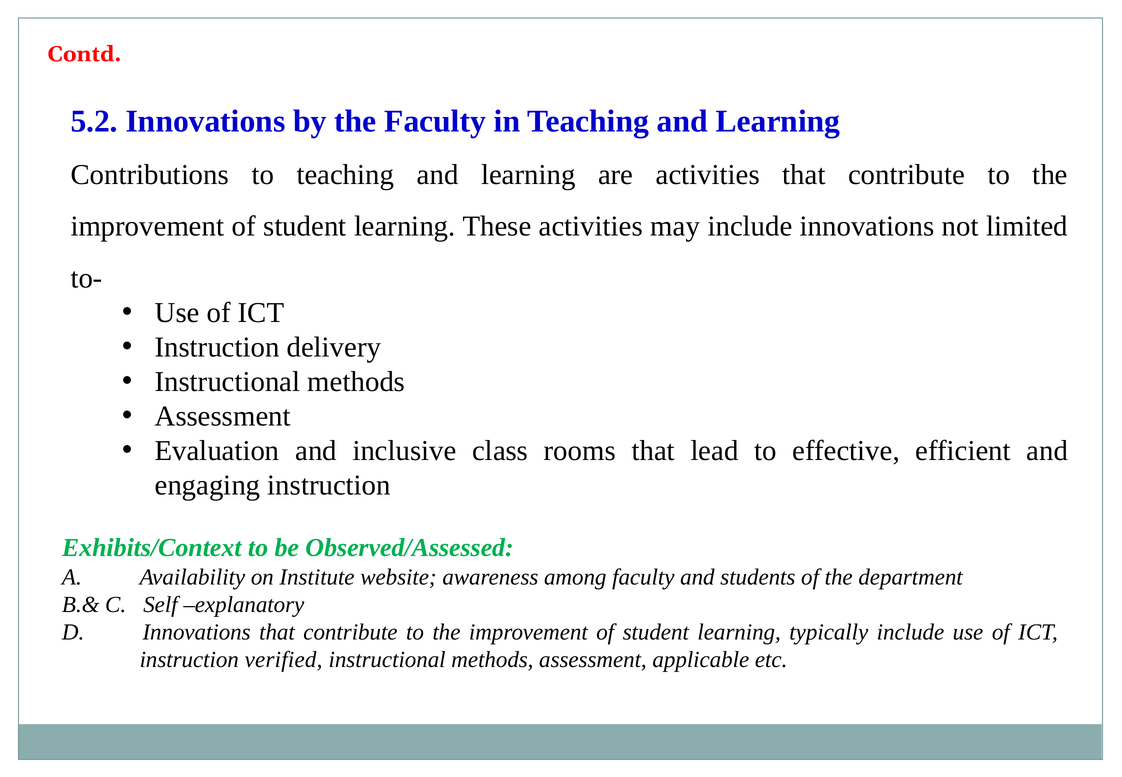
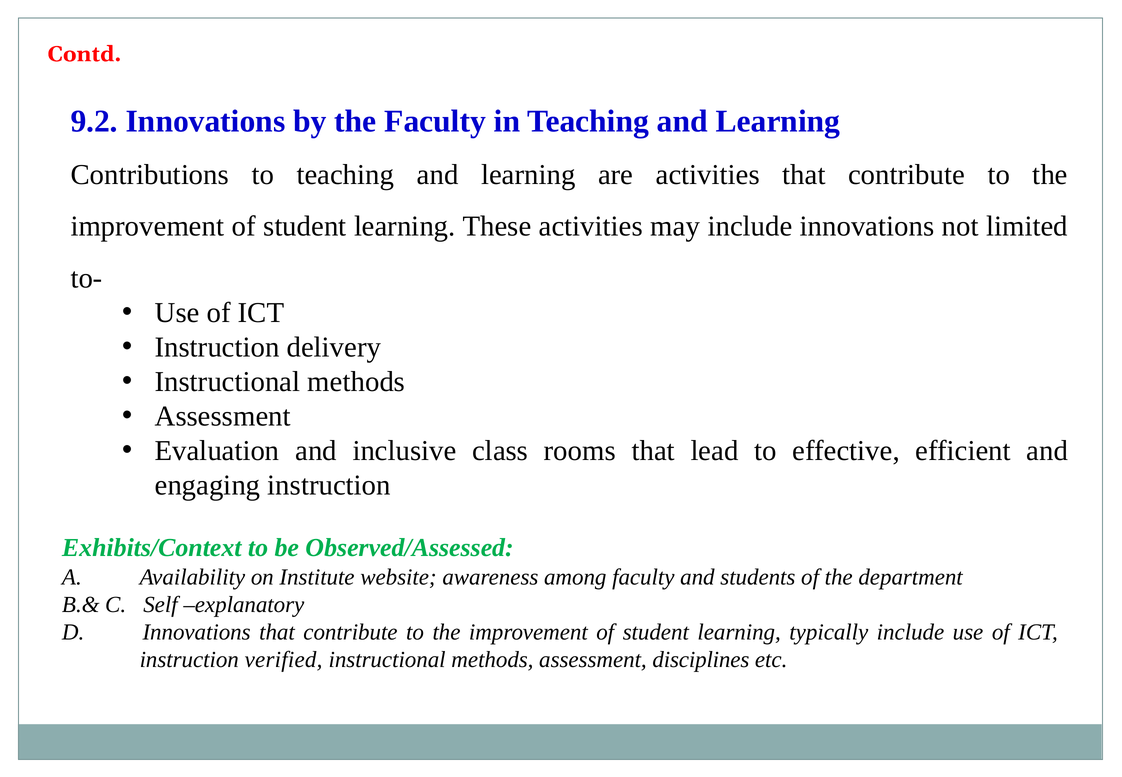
5.2: 5.2 -> 9.2 (94, 121)
applicable: applicable -> disciplines (701, 660)
